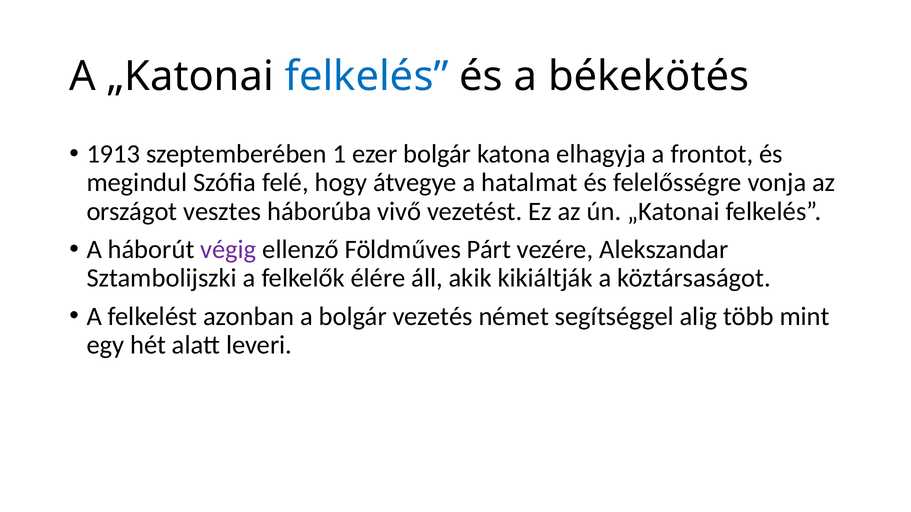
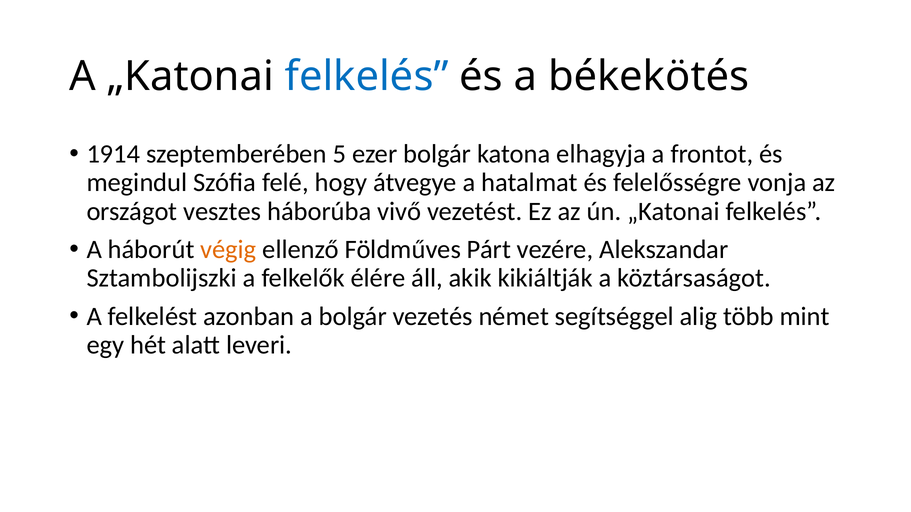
1913: 1913 -> 1914 (113, 154)
1: 1 -> 5 (339, 154)
végig colour: purple -> orange (228, 250)
